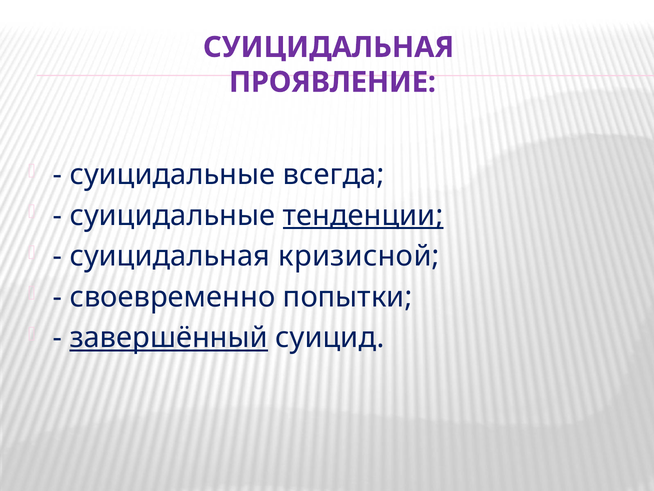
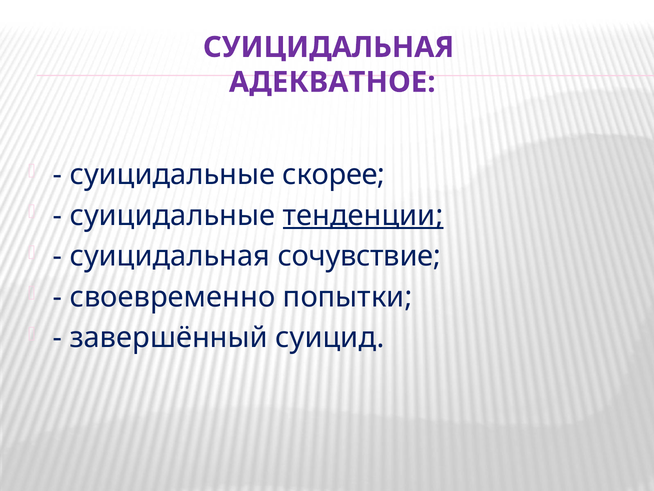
ПРОЯВЛЕНИЕ: ПРОЯВЛЕНИЕ -> АДЕКВАТНОЕ (332, 82)
всегда: всегда -> скорее (334, 175)
кризисной: кризисной -> сочувствие (359, 256)
завершённый underline: present -> none (169, 338)
